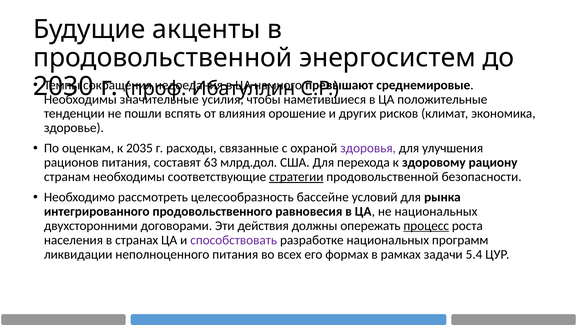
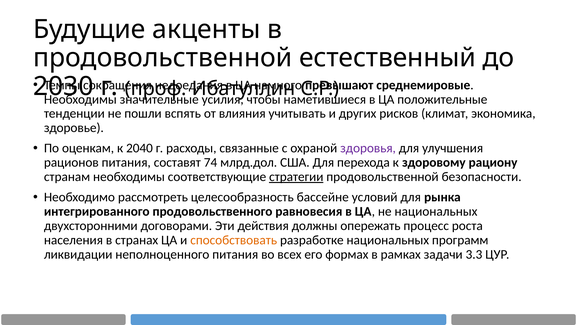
энергосистем: энергосистем -> естественный (388, 58)
орошение: орошение -> учитывать (297, 113)
2035: 2035 -> 2040 (139, 148)
63: 63 -> 74 (211, 162)
процесс underline: present -> none (426, 225)
способствовать colour: purple -> orange (234, 240)
5.4: 5.4 -> 3.3 (474, 254)
